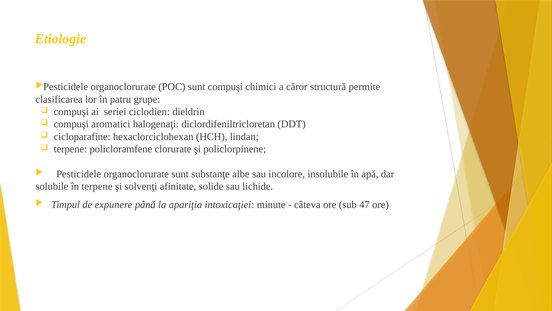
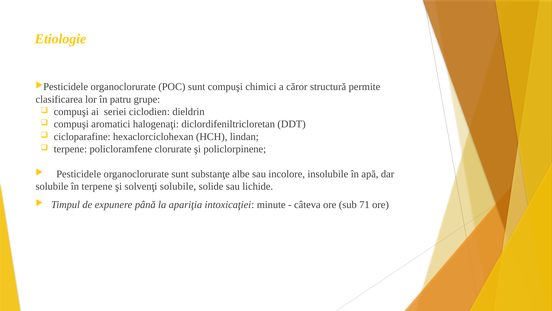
solvenţi afinitate: afinitate -> solubile (178, 186)
47: 47 -> 71 (364, 204)
